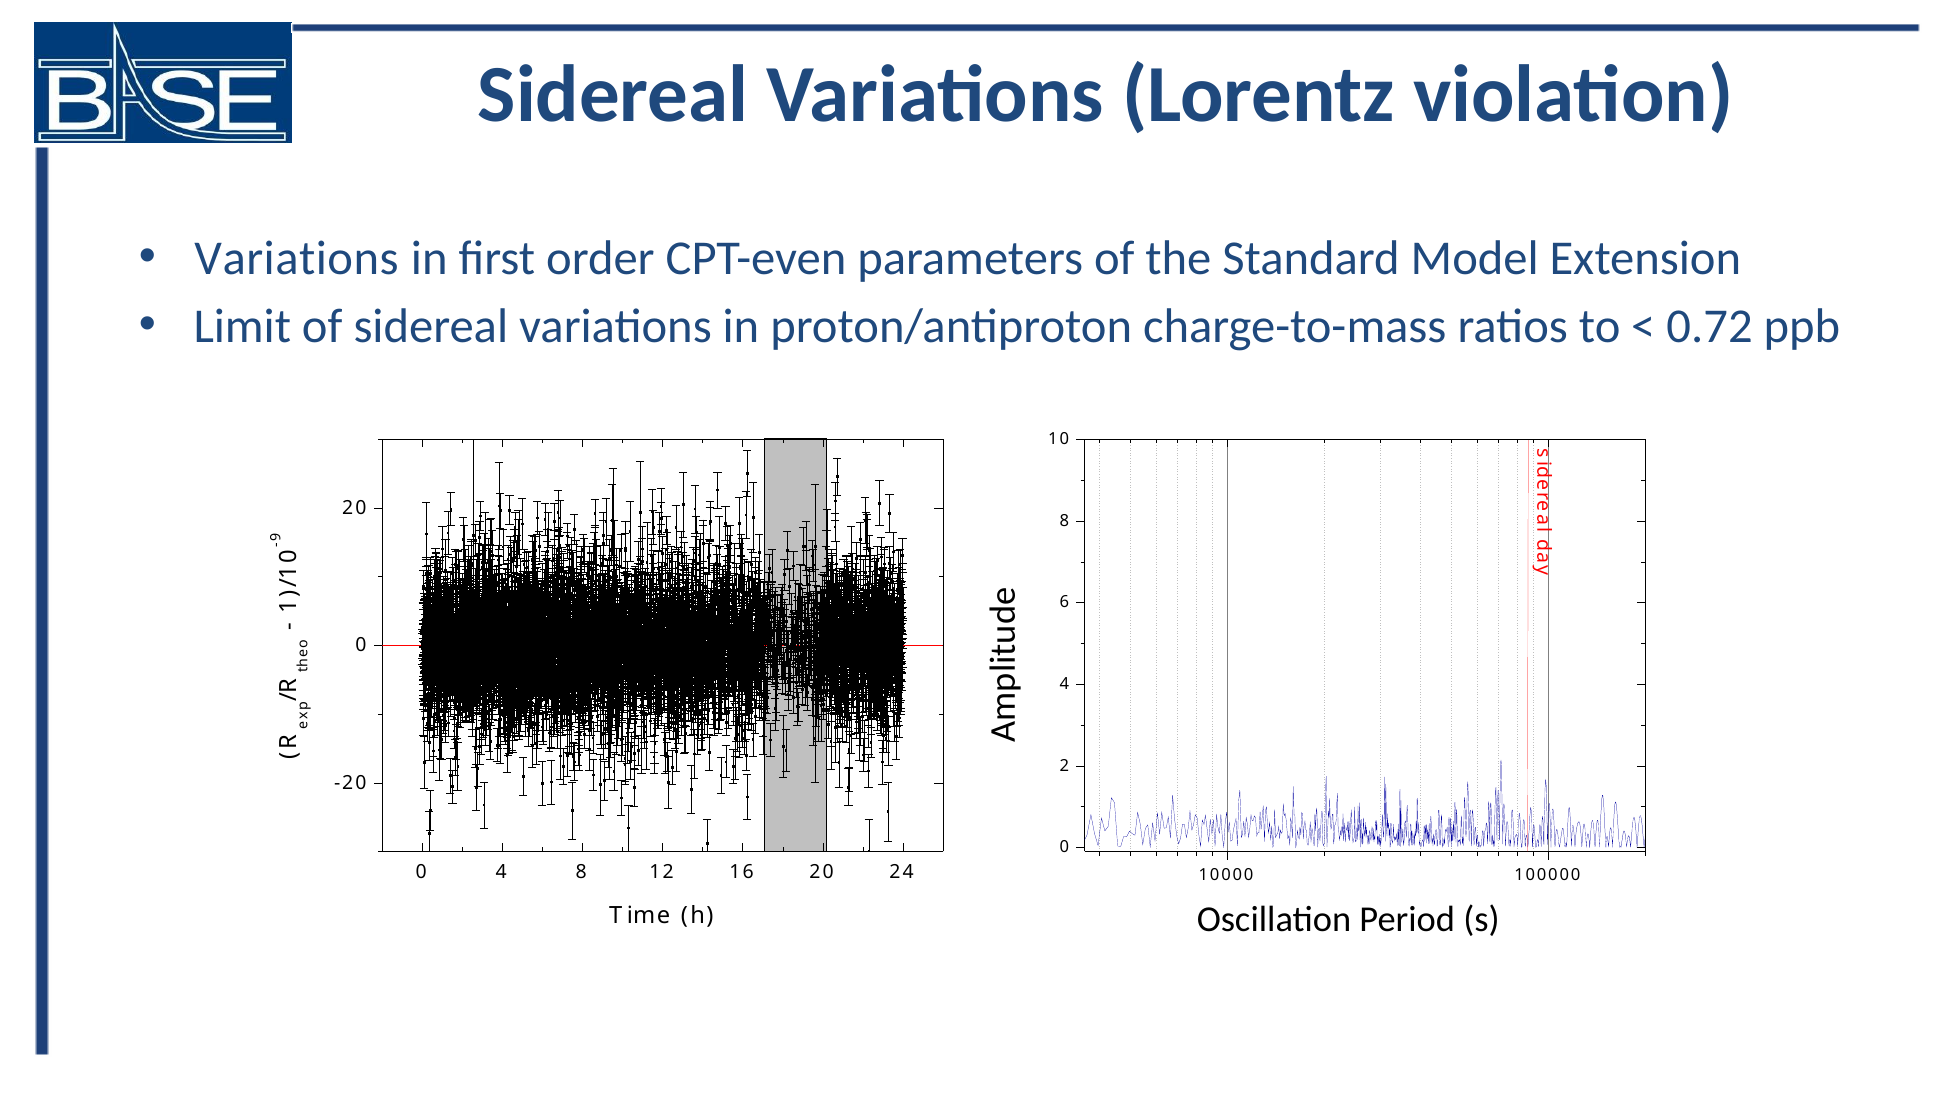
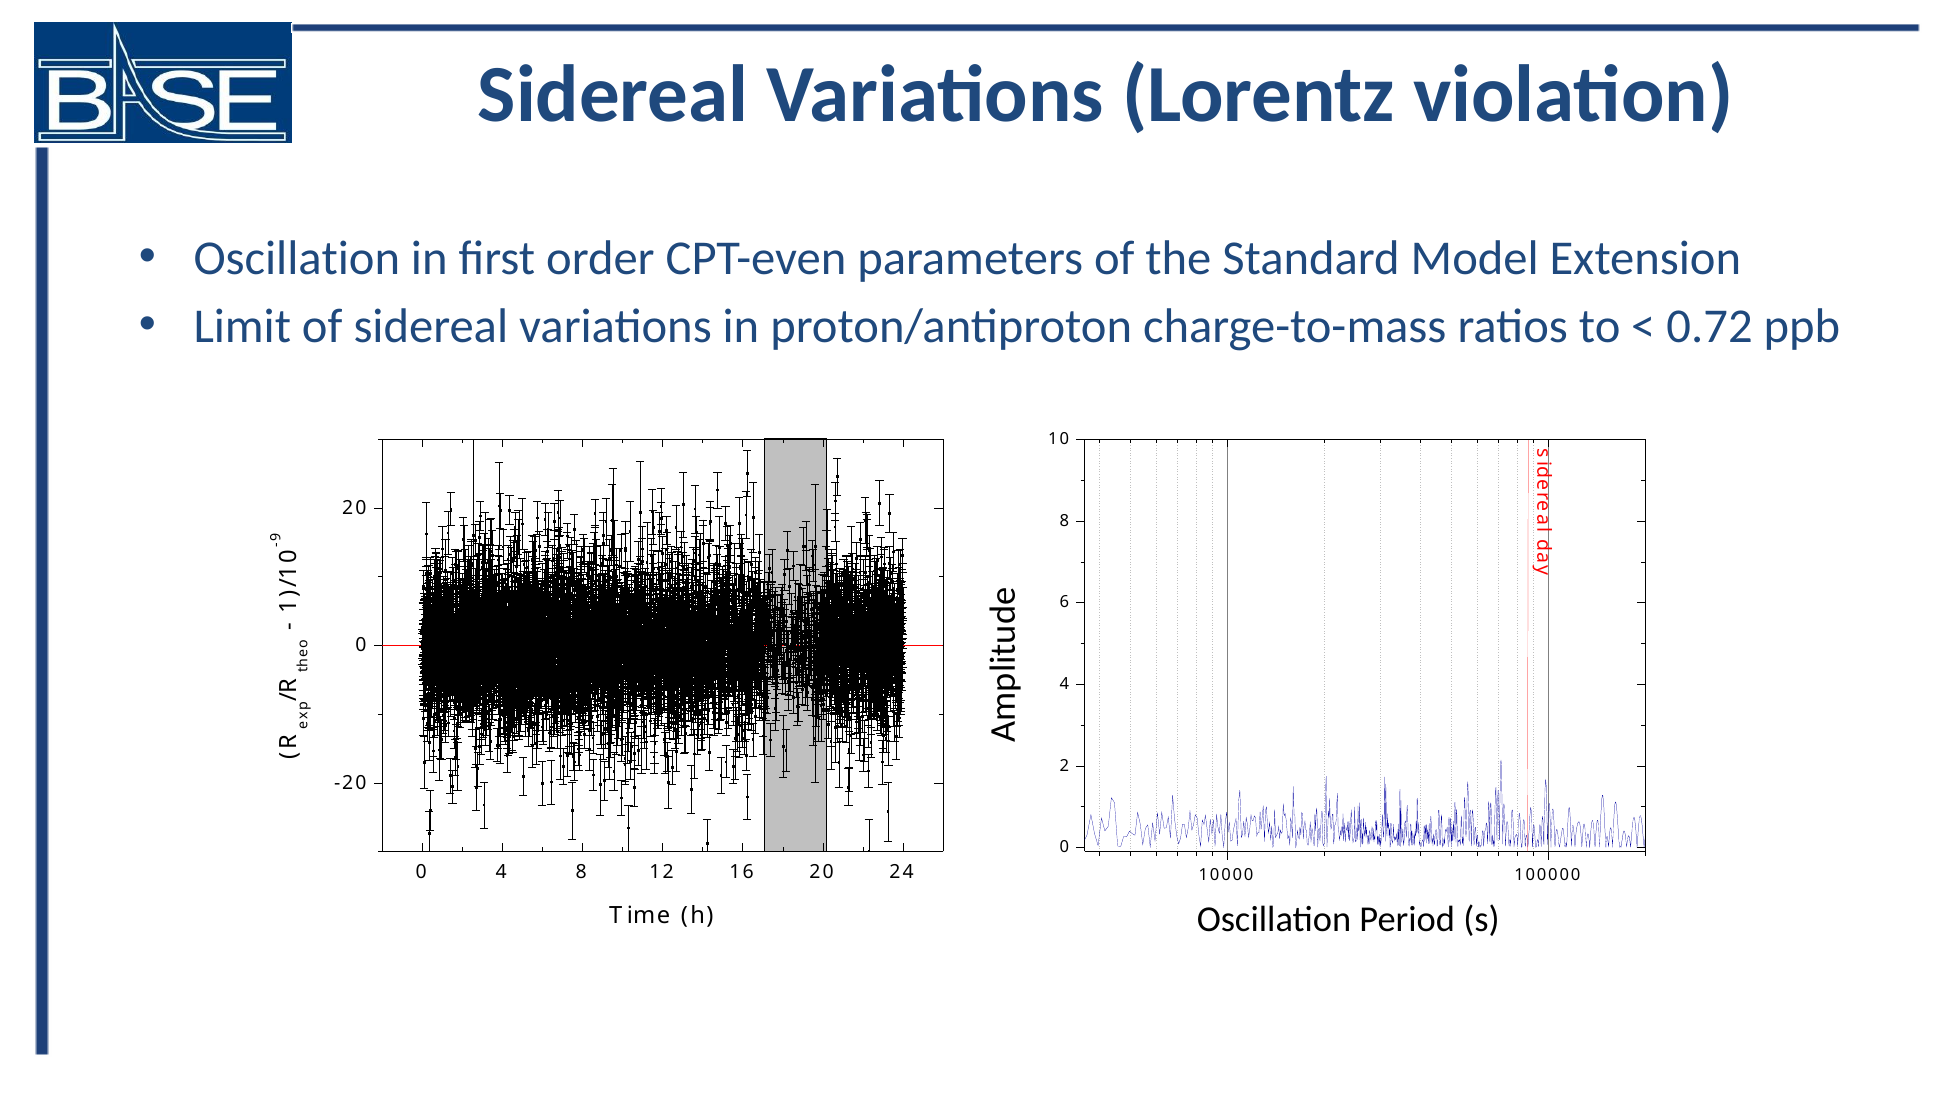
Variations: Variations -> Oscillation (297, 258)
